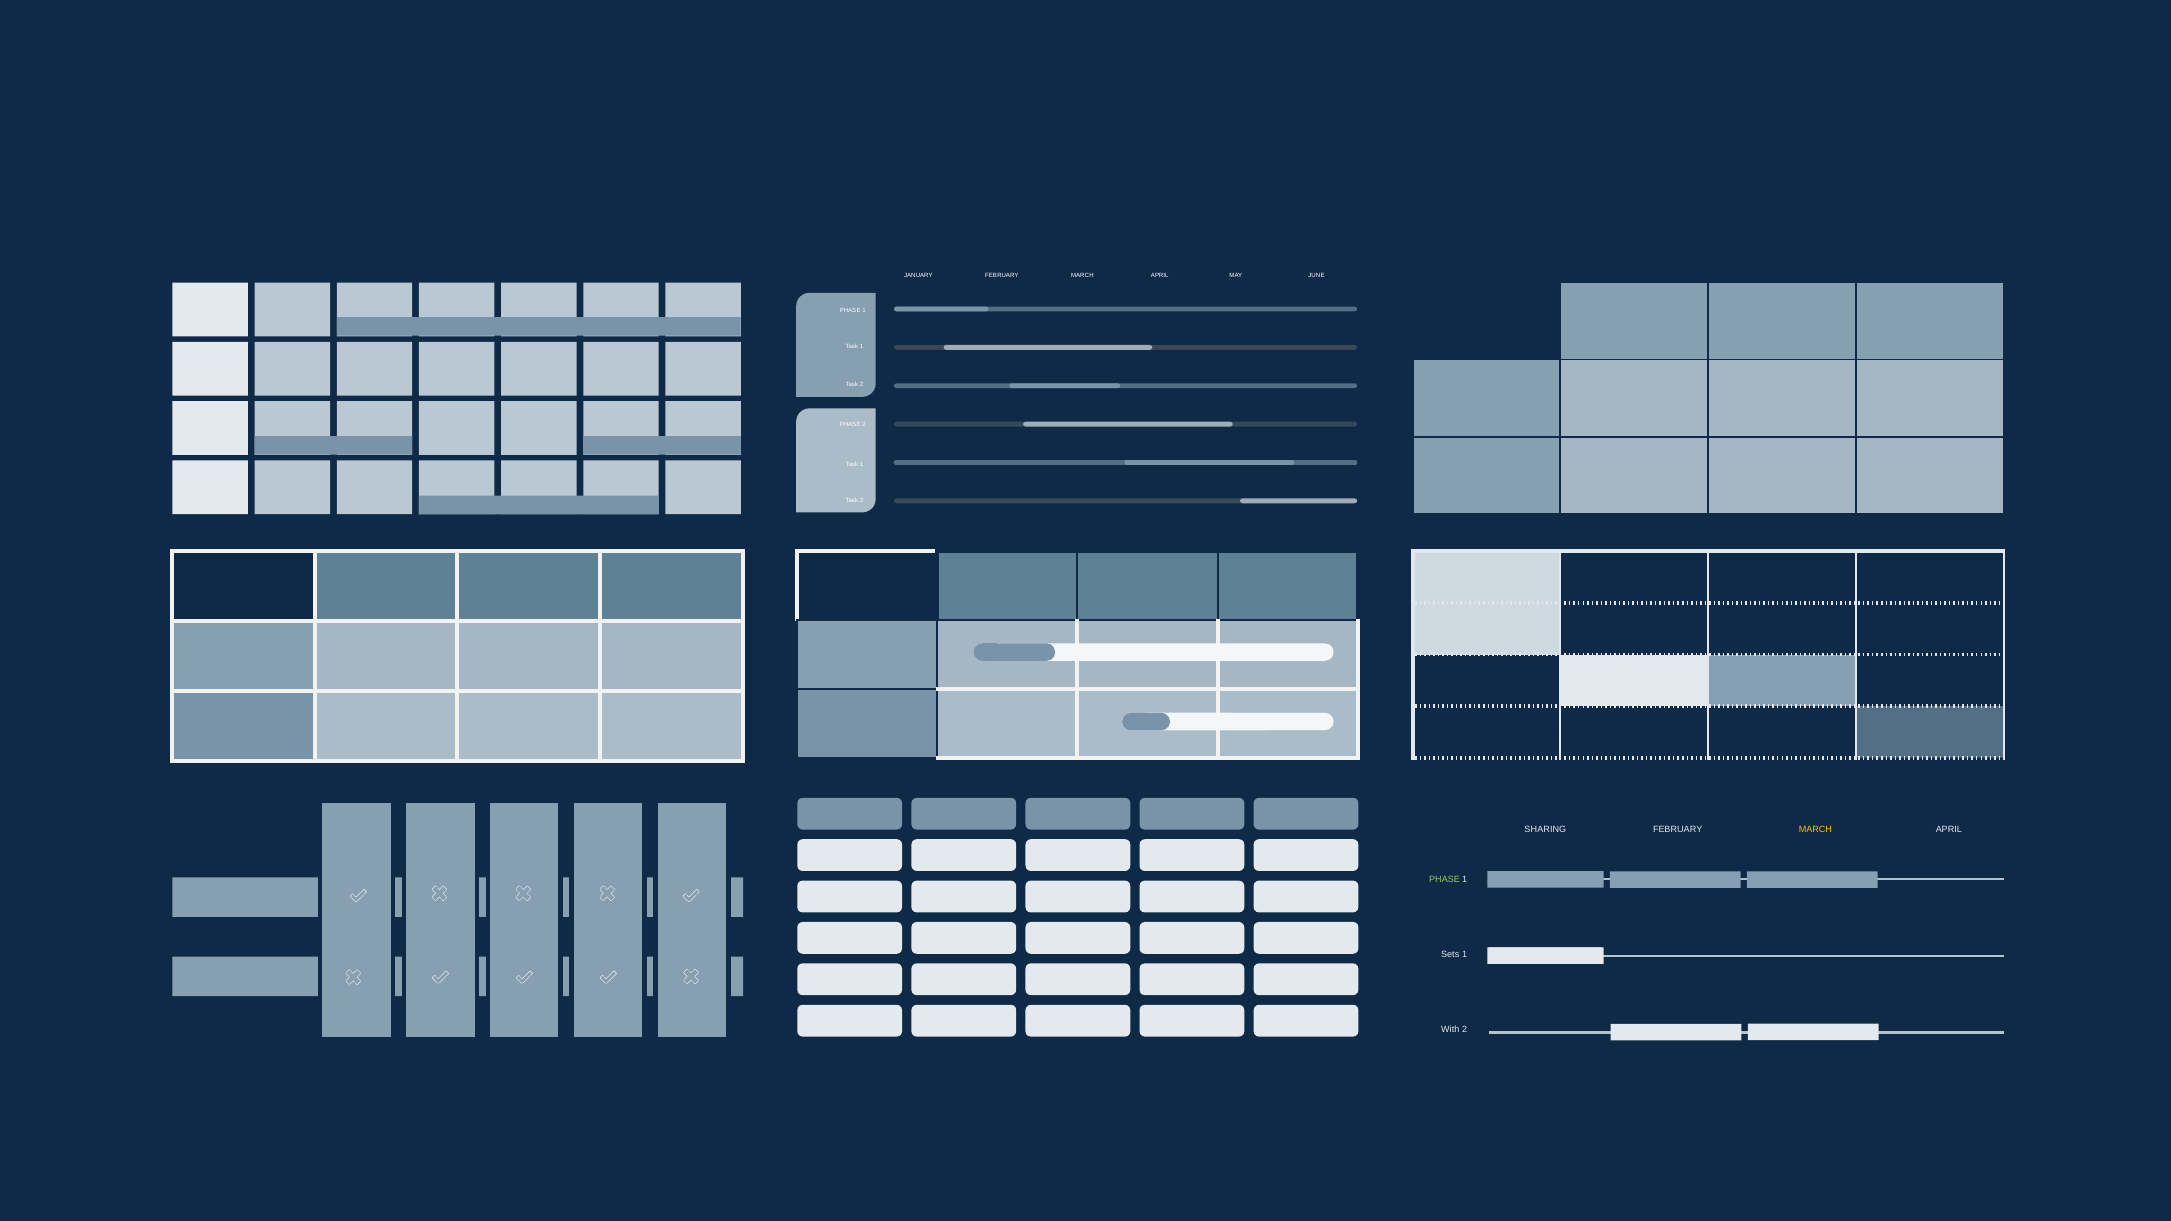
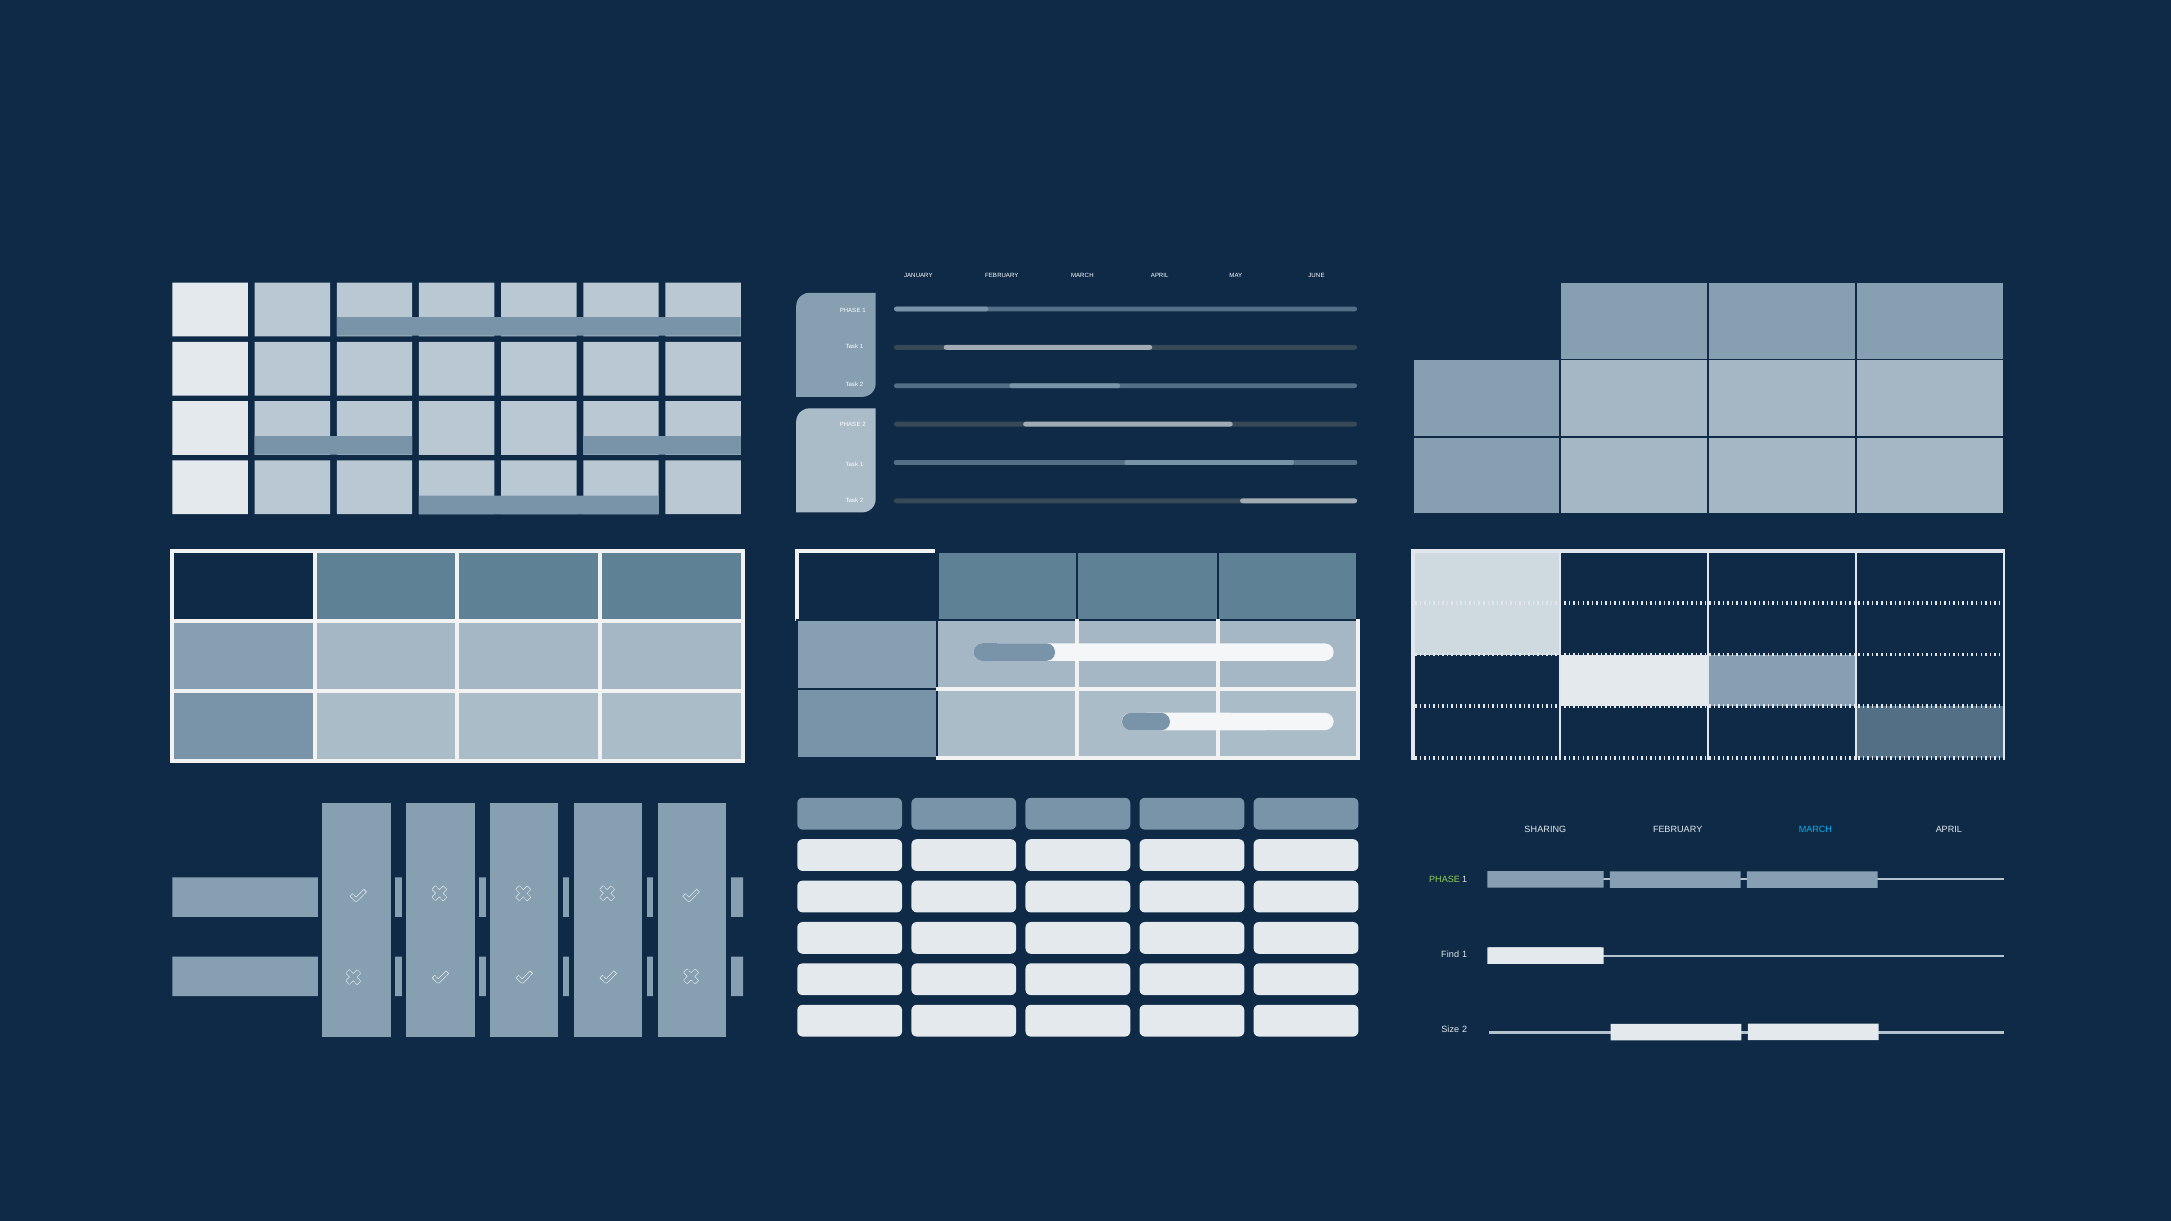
MARCH colour: yellow -> light blue (1815, 830)
Sets: Sets -> Find (1450, 955)
With: With -> Size (1450, 1030)
